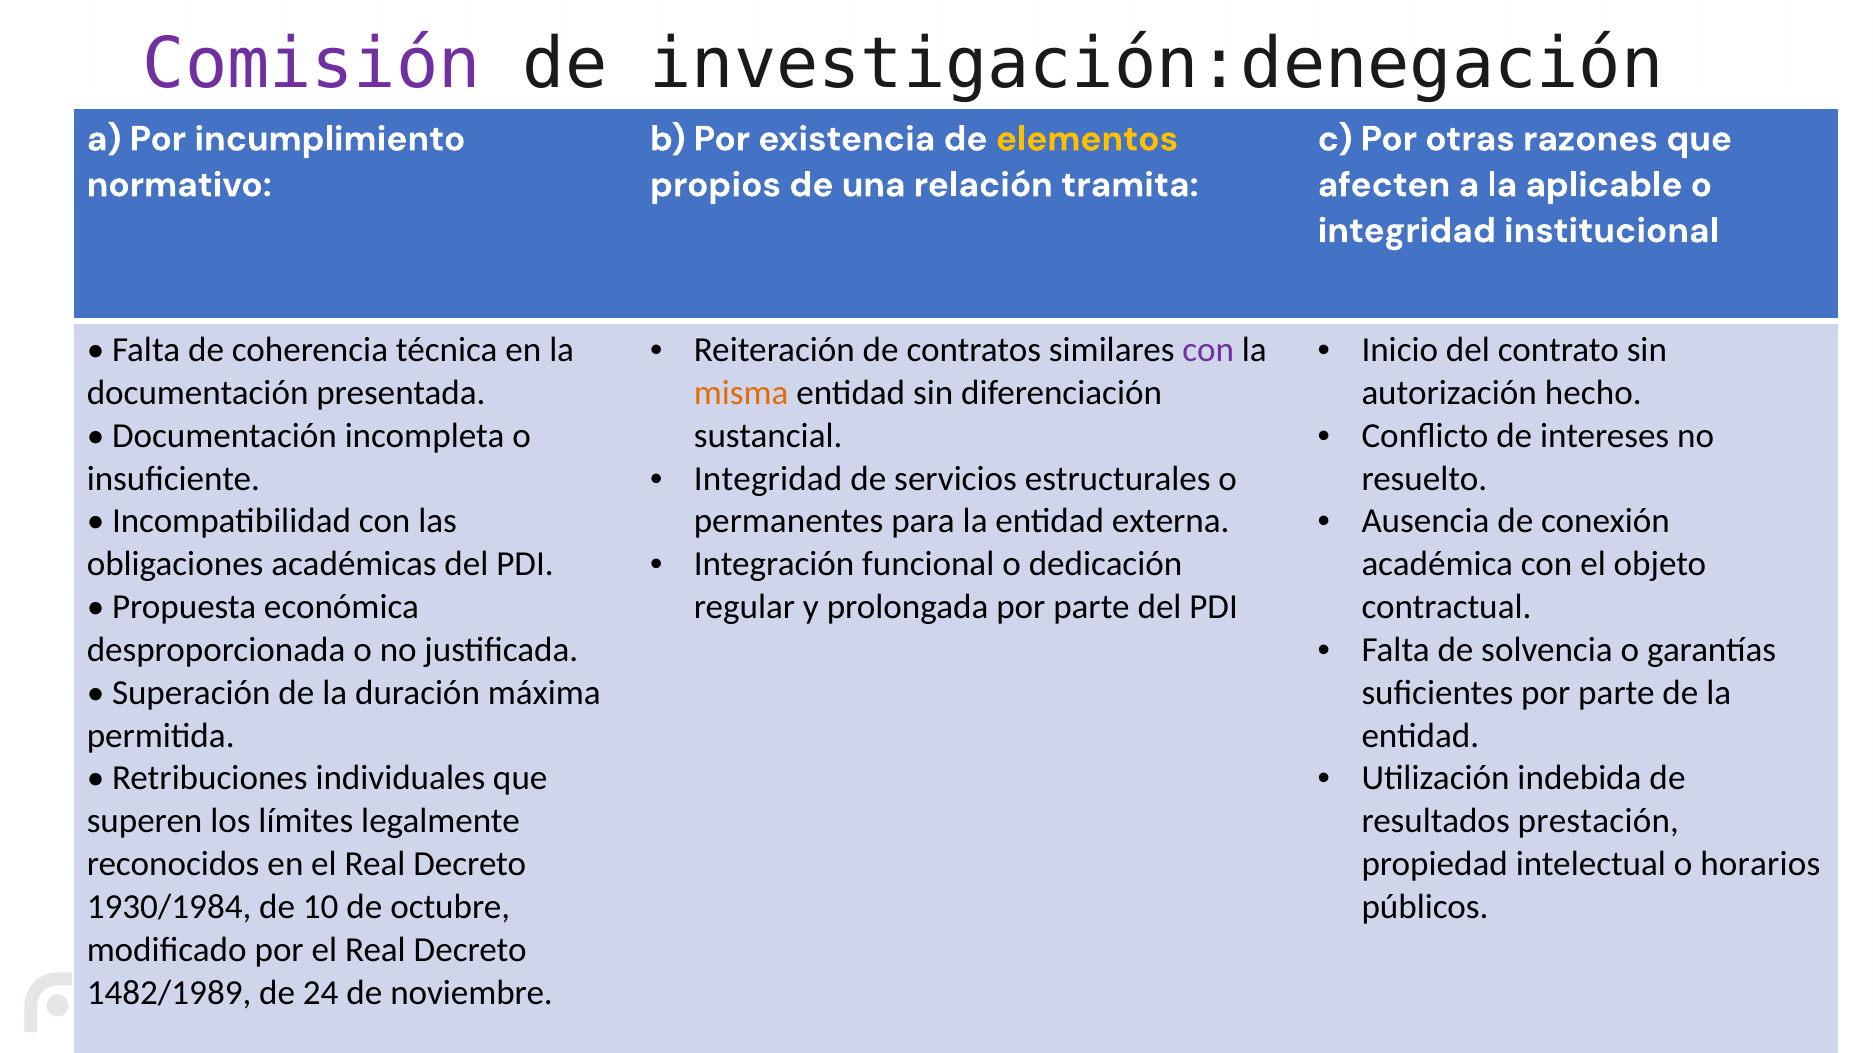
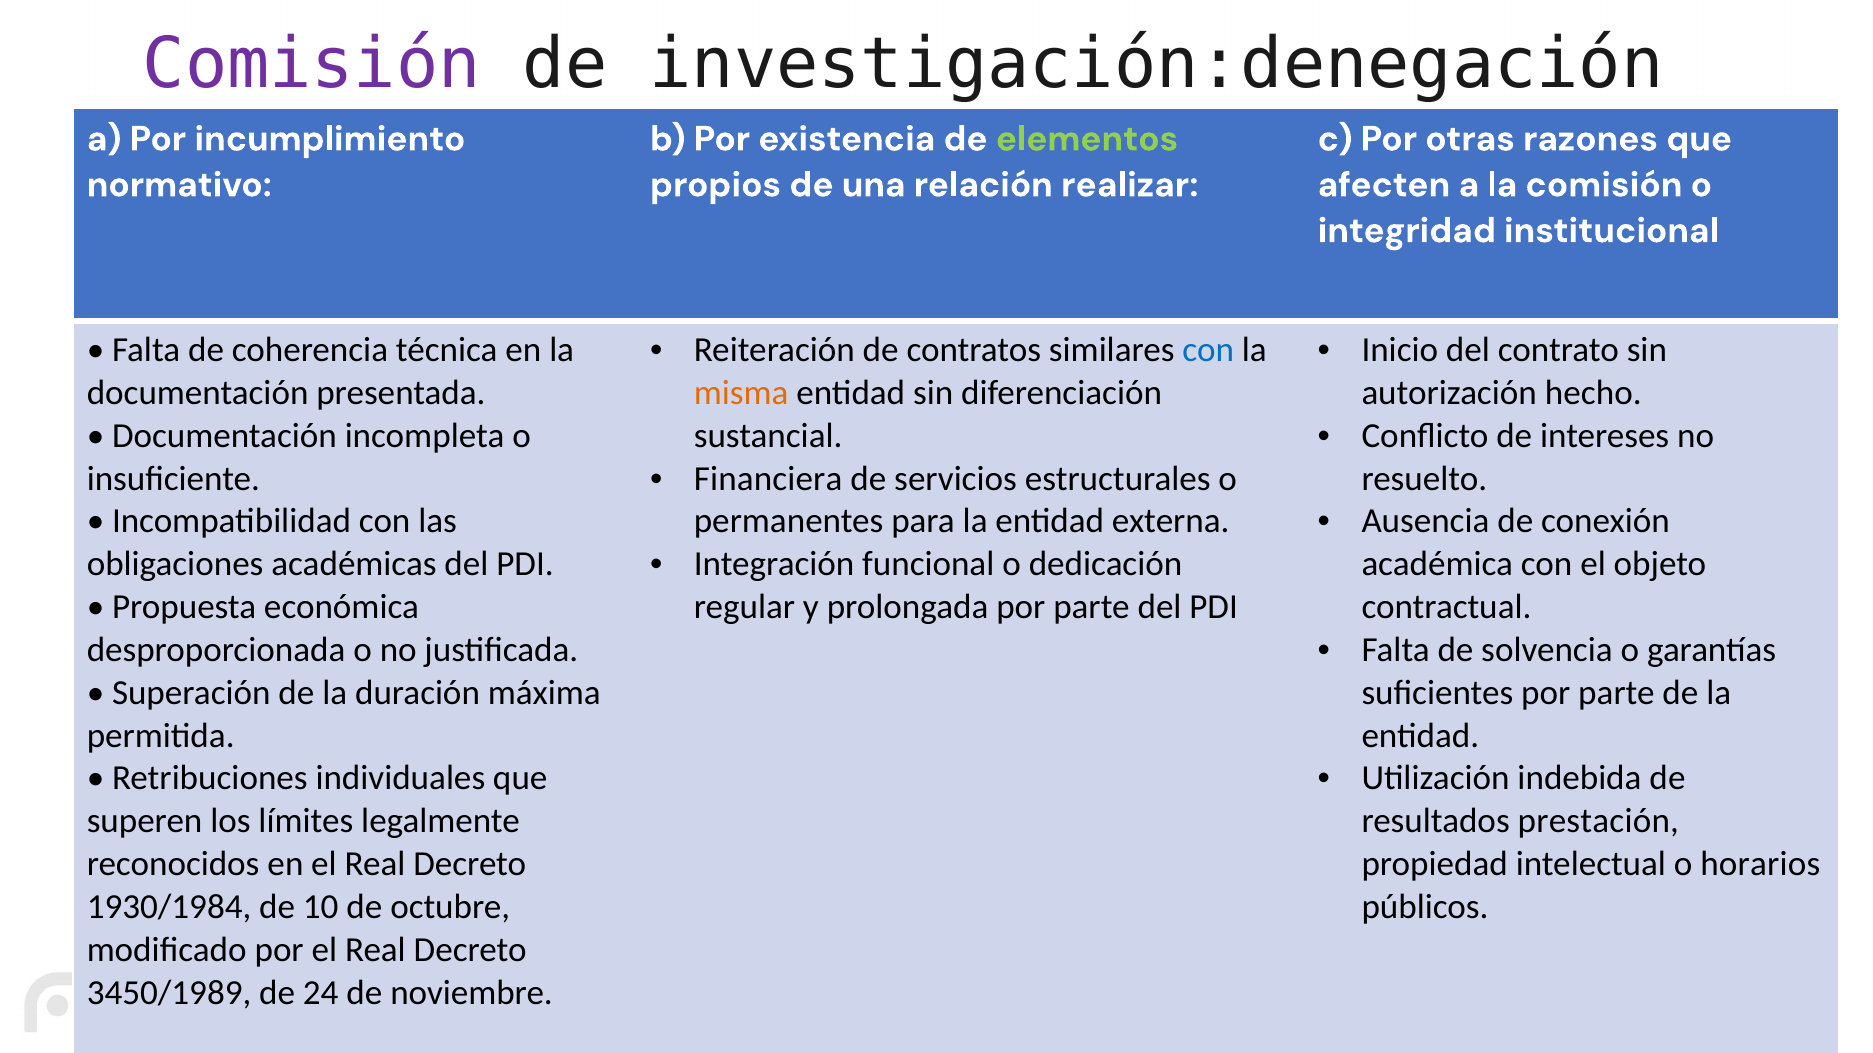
elementos colour: yellow -> light green (1087, 139)
tramita: tramita -> realizar (1130, 185)
la aplicable: aplicable -> comisión (1604, 185)
con colour: purple -> blue (1208, 350)
Integridad: Integridad -> Financiera (768, 479)
1482/1989: 1482/1989 -> 3450/1989 (169, 993)
